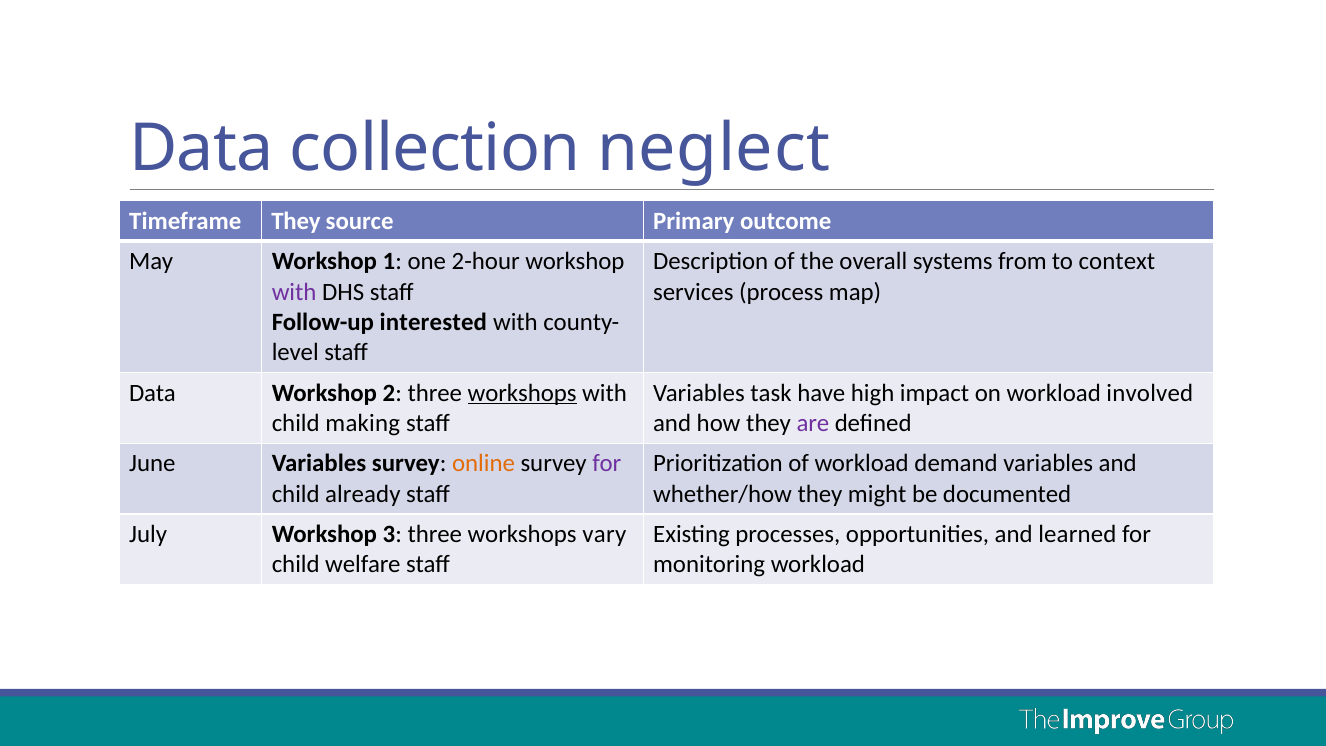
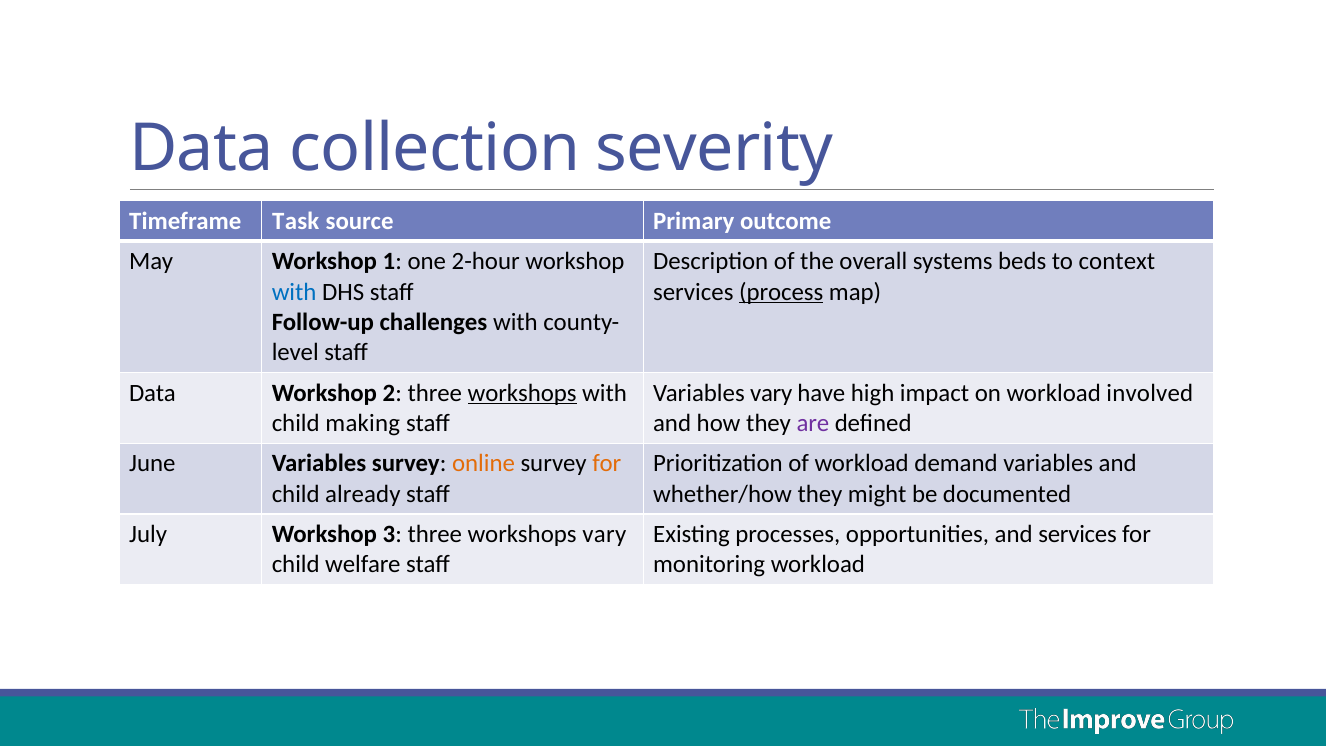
neglect: neglect -> severity (714, 149)
Timeframe They: They -> Task (296, 221)
from: from -> beds (1022, 262)
with colour: purple -> blue (294, 292)
process underline: none -> present (781, 292)
interested: interested -> challenges (433, 322)
Variables task: task -> vary (771, 393)
for colour: purple -> orange (607, 464)
and learned: learned -> services (1078, 534)
